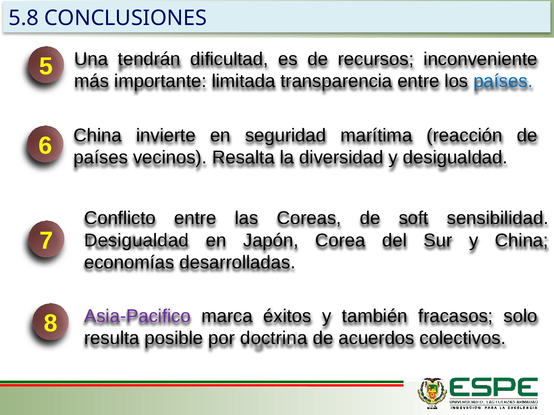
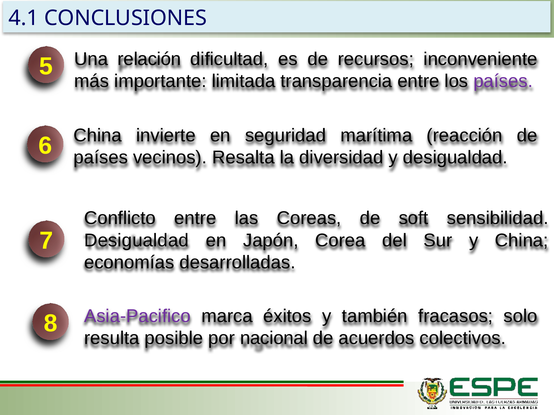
5.8: 5.8 -> 4.1 (24, 18)
tendrán: tendrán -> relación (149, 59)
países colour: blue -> purple (503, 81)
doctrina: doctrina -> nacional (274, 339)
